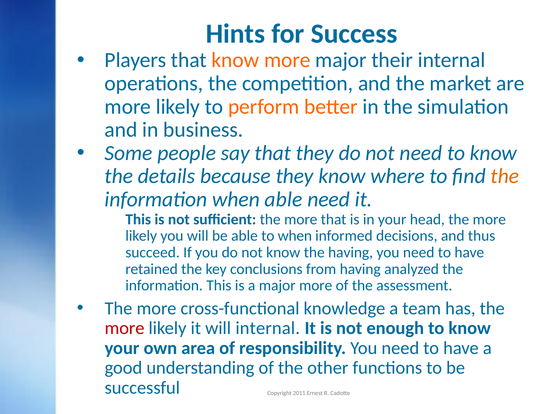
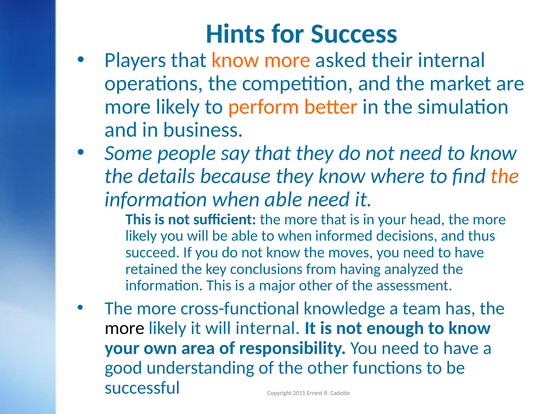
more major: major -> asked (341, 60)
the having: having -> moves (351, 253)
major more: more -> other (316, 286)
more colour: red -> black (125, 329)
